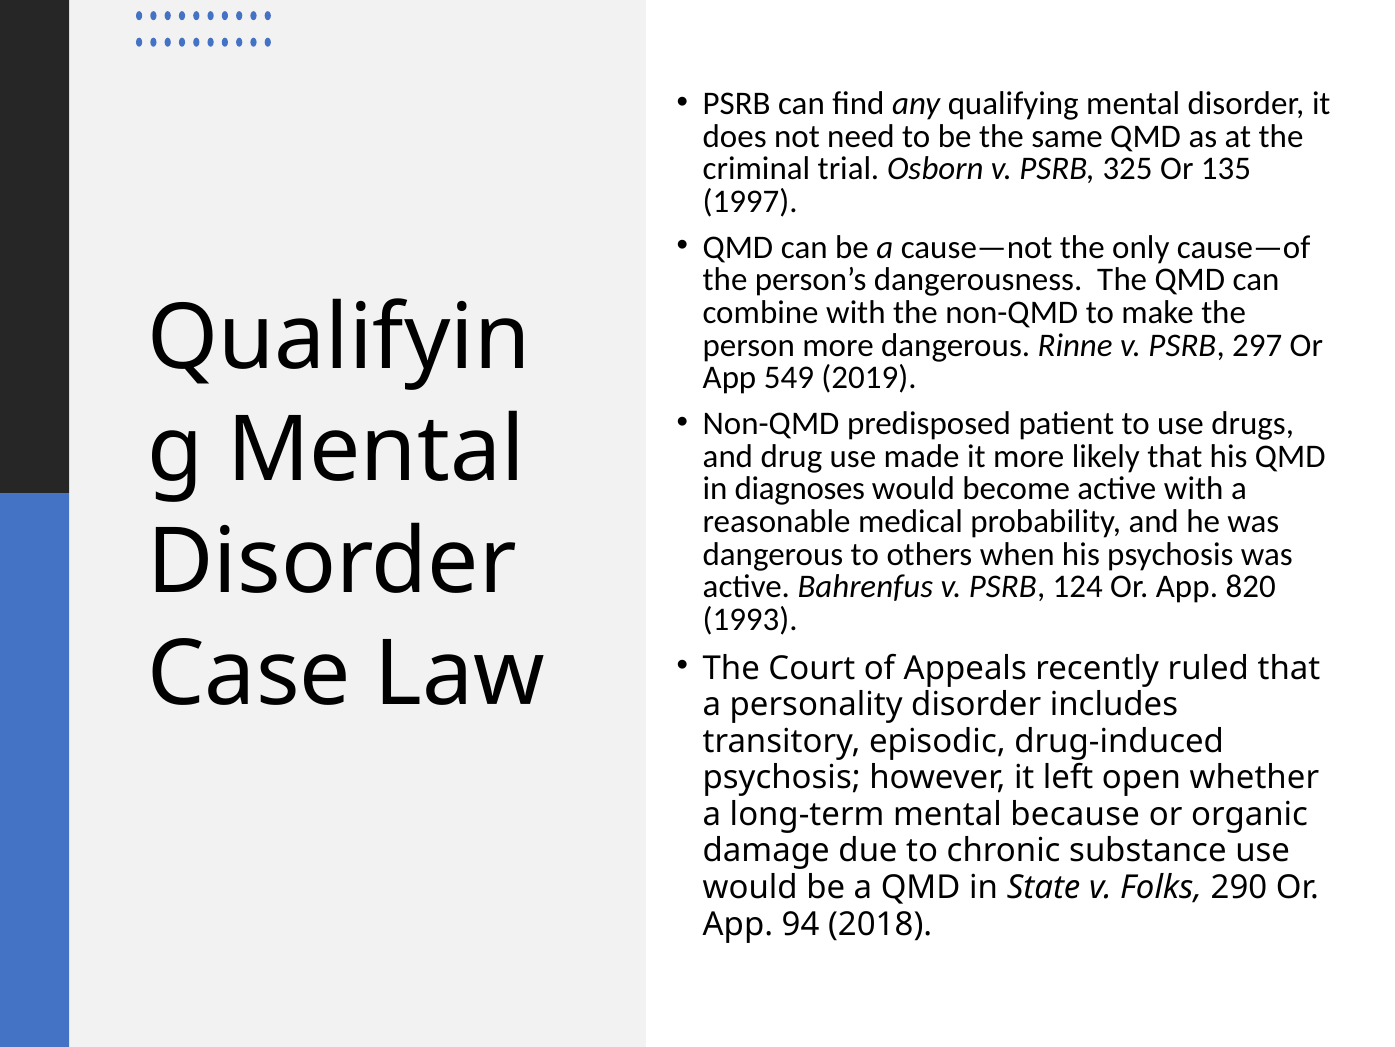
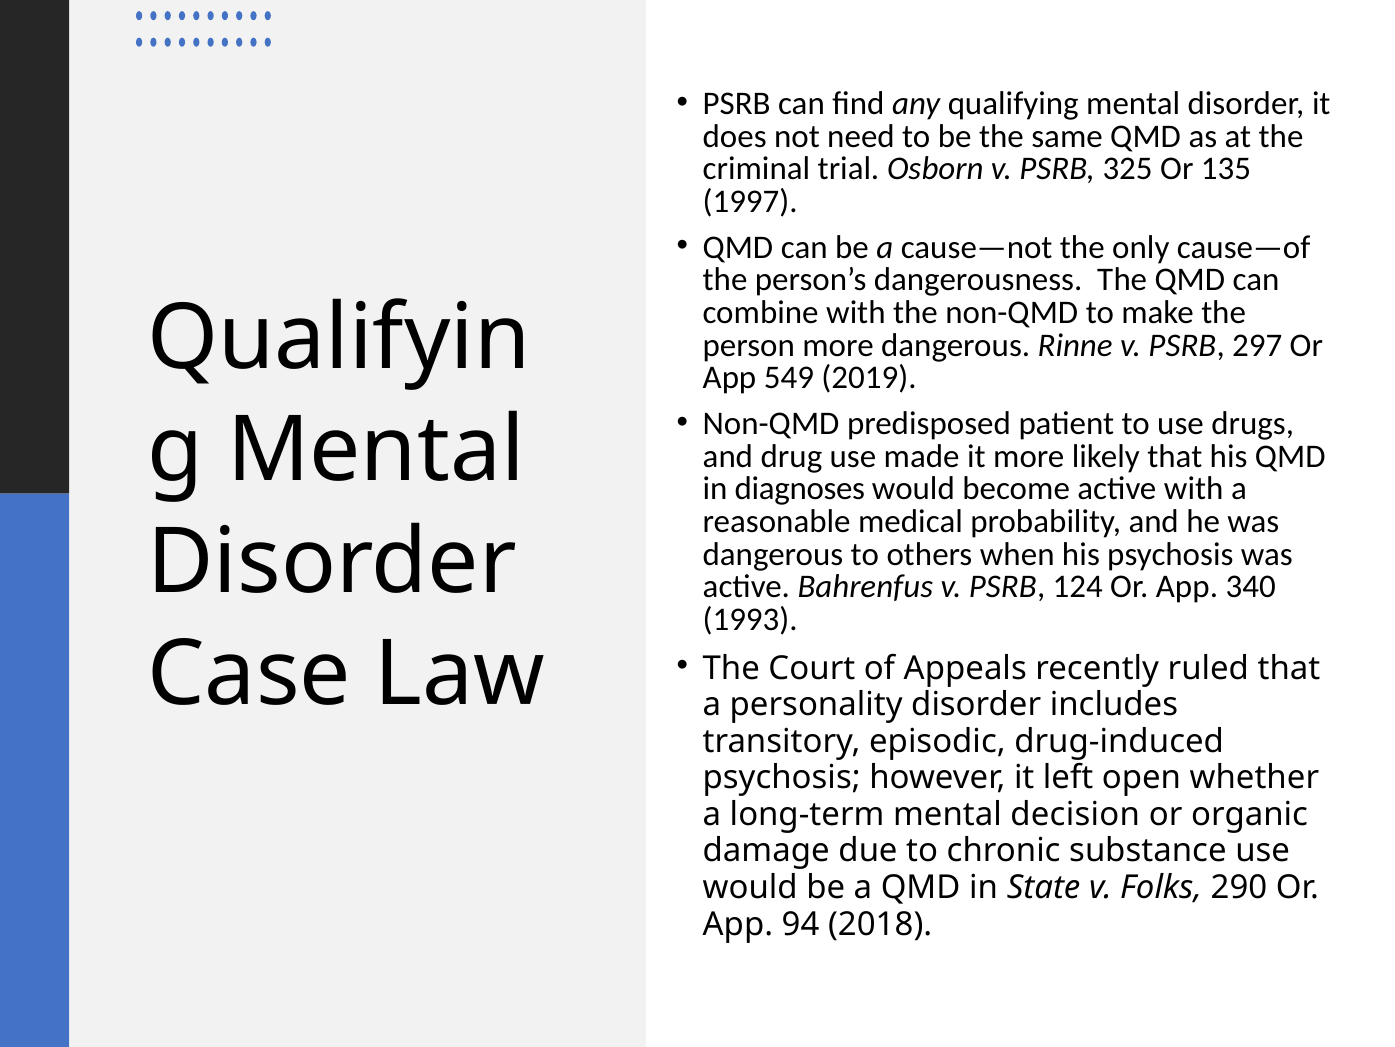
820: 820 -> 340 (1251, 586)
because: because -> decision (1075, 814)
